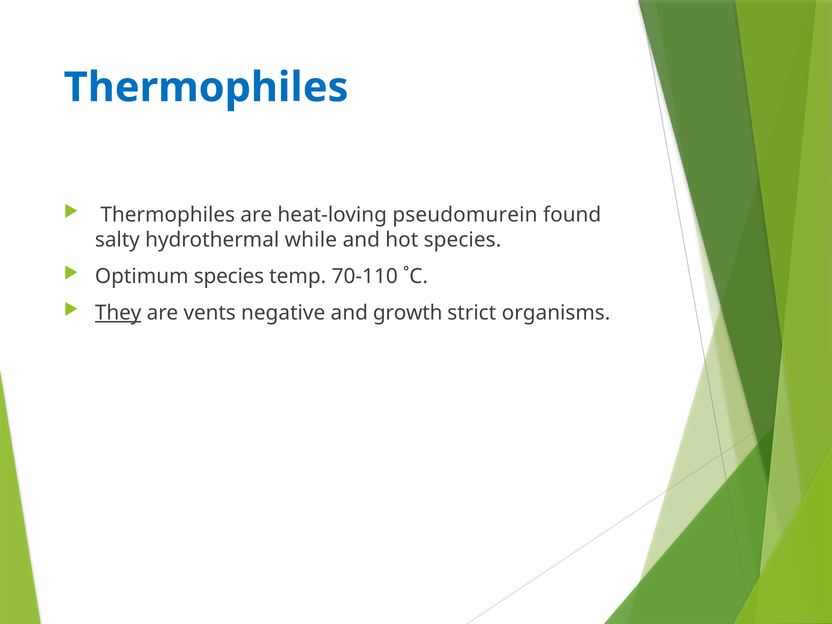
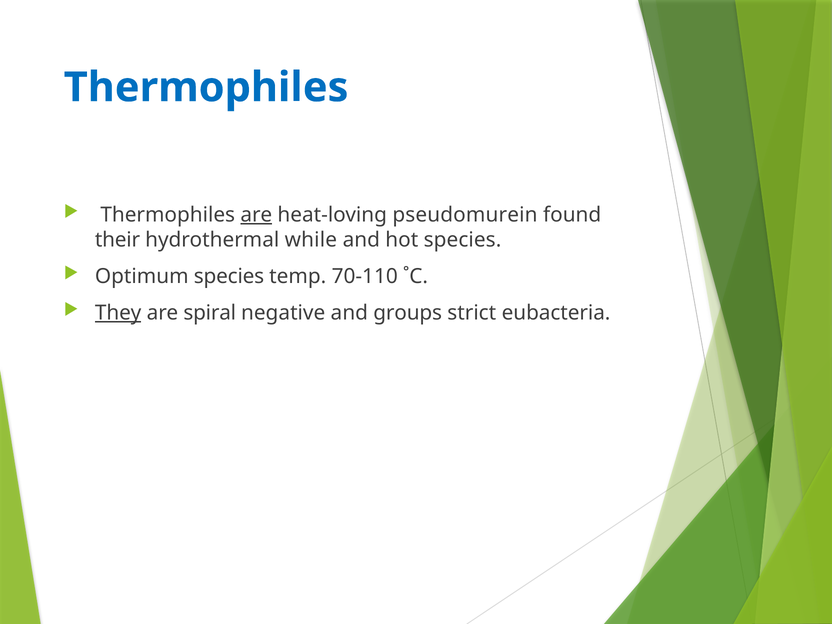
are underline: none -> present (256, 215)
salty: salty -> their (117, 240)
vents: vents -> spiral (210, 313)
growth: growth -> groups (408, 313)
organisms: organisms -> eubacteria (556, 313)
